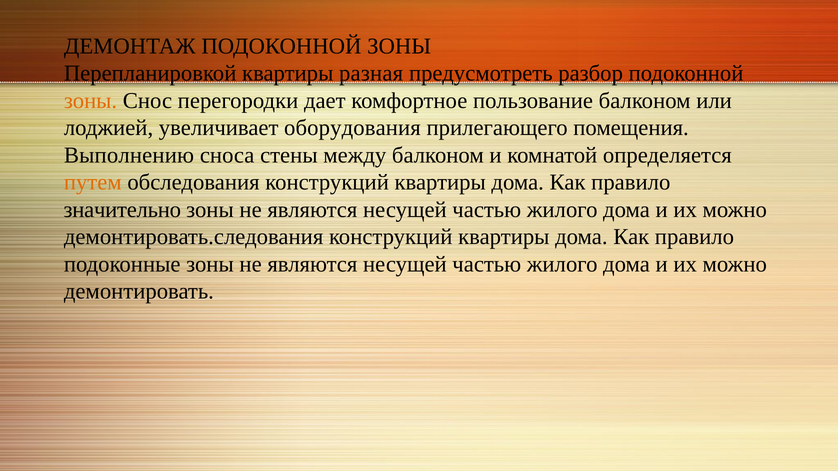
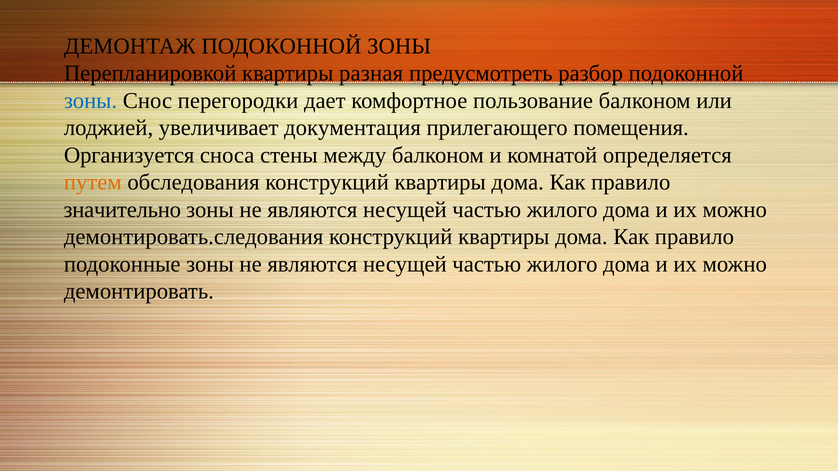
зоны colour: orange -> blue (90, 101)
оборудования: оборудования -> документация (352, 128)
Выполнению: Выполнению -> Организуется (129, 155)
